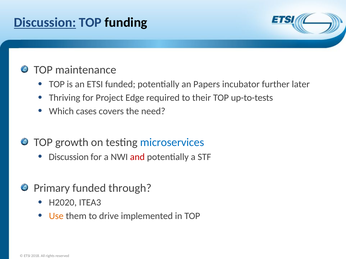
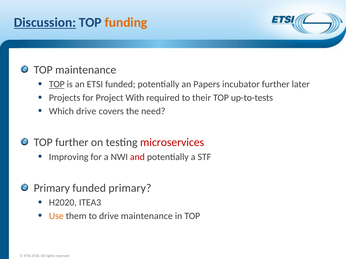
funding colour: black -> orange (126, 23)
TOP underline: none -> present (57, 84)
Thriving: Thriving -> Projects (65, 98)
Edge: Edge -> With (135, 98)
Which cases: cases -> drive (86, 111)
TOP growth: growth -> further (72, 143)
microservices colour: blue -> red (172, 143)
Discussion: Discussion -> Improving (69, 157)
funded through: through -> primary (130, 188)
drive implemented: implemented -> maintenance (147, 216)
